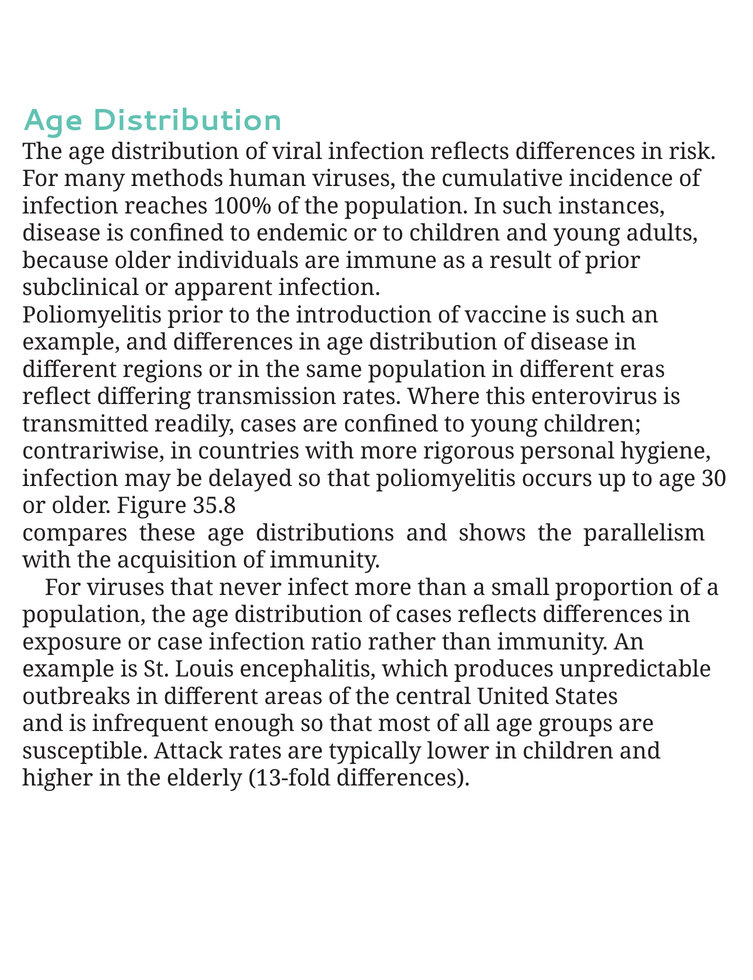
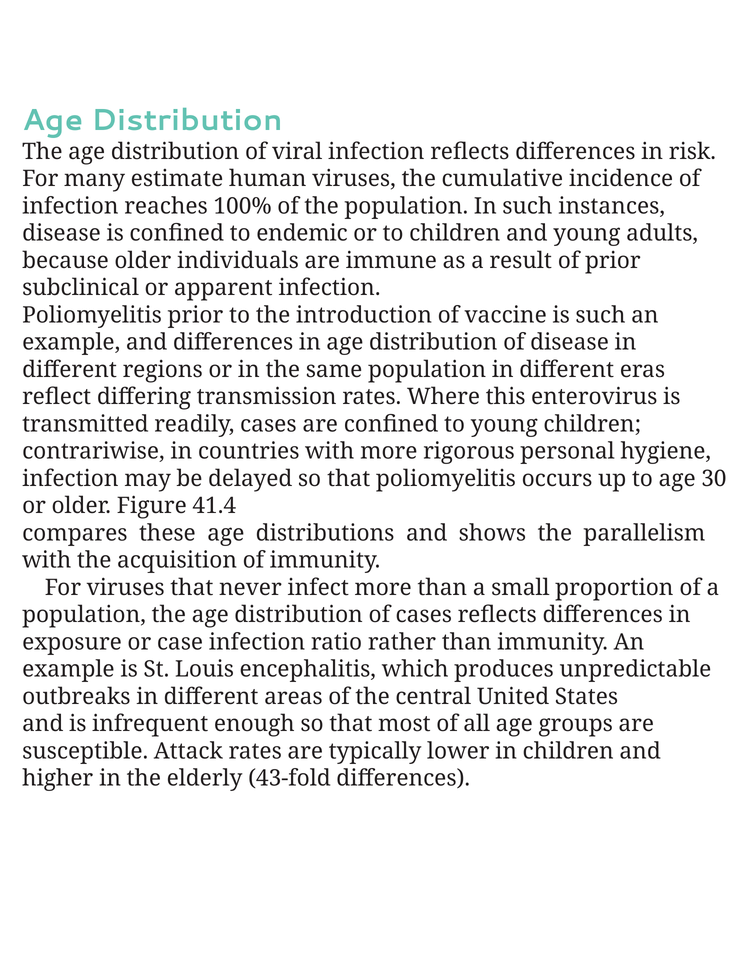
methods: methods -> estimate (177, 179)
35.8: 35.8 -> 41.4 (214, 506)
13-fold: 13-fold -> 43-fold (289, 778)
